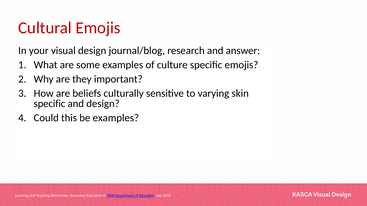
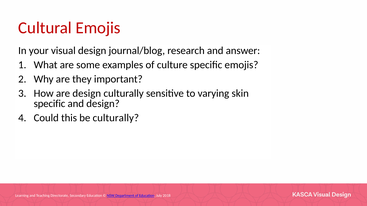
are beliefs: beliefs -> design (87, 93)
be examples: examples -> culturally (116, 118)
